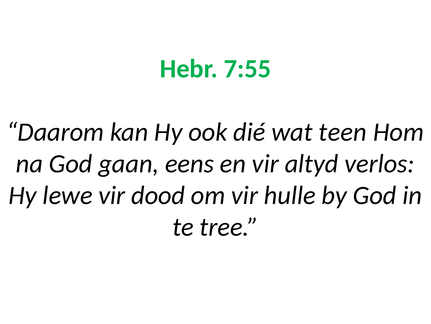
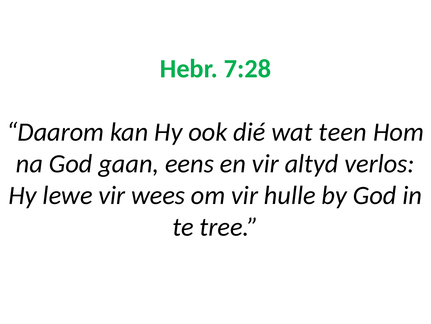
7:55: 7:55 -> 7:28 (247, 69)
dood: dood -> wees (158, 195)
